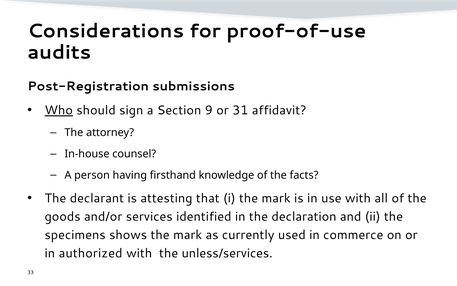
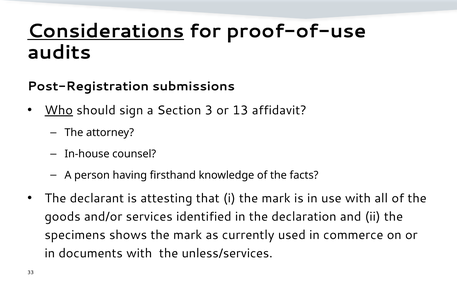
Considerations underline: none -> present (106, 31)
9: 9 -> 3 (209, 110)
31: 31 -> 13 (240, 110)
authorized: authorized -> documents (91, 253)
